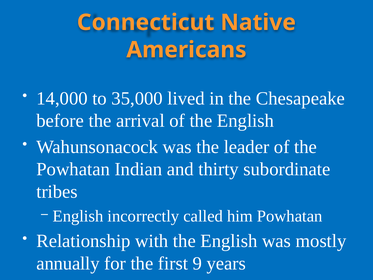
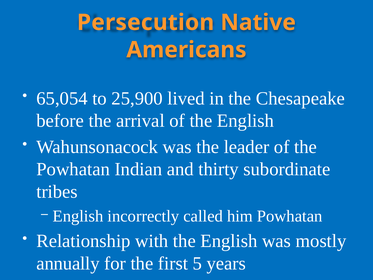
Connecticut: Connecticut -> Persecution (146, 22)
14,000: 14,000 -> 65,054 (62, 98)
35,000: 35,000 -> 25,900 (137, 98)
9: 9 -> 5 (197, 263)
